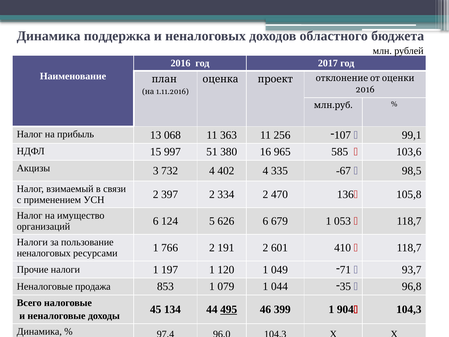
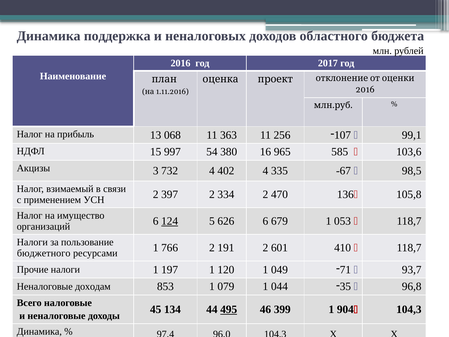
51: 51 -> 54 (212, 152)
124 underline: none -> present (170, 221)
неналоговых: неналоговых -> бюджетного (44, 253)
продажа: продажа -> доходам (93, 286)
